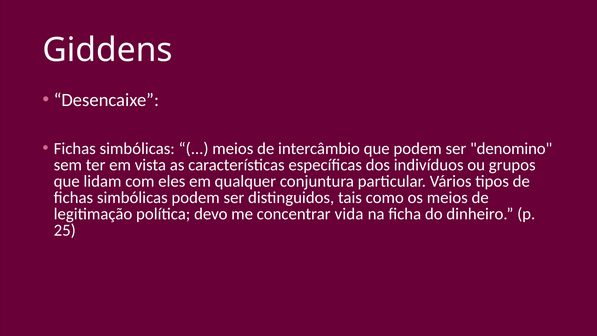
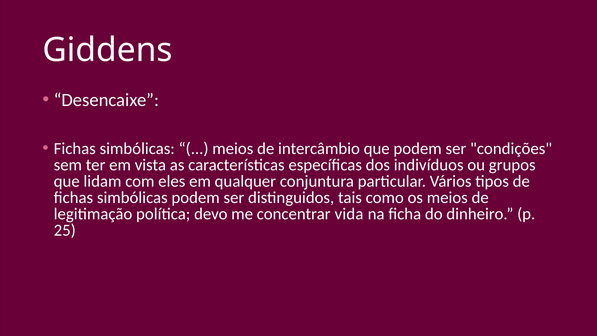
denomino: denomino -> condições (511, 149)
